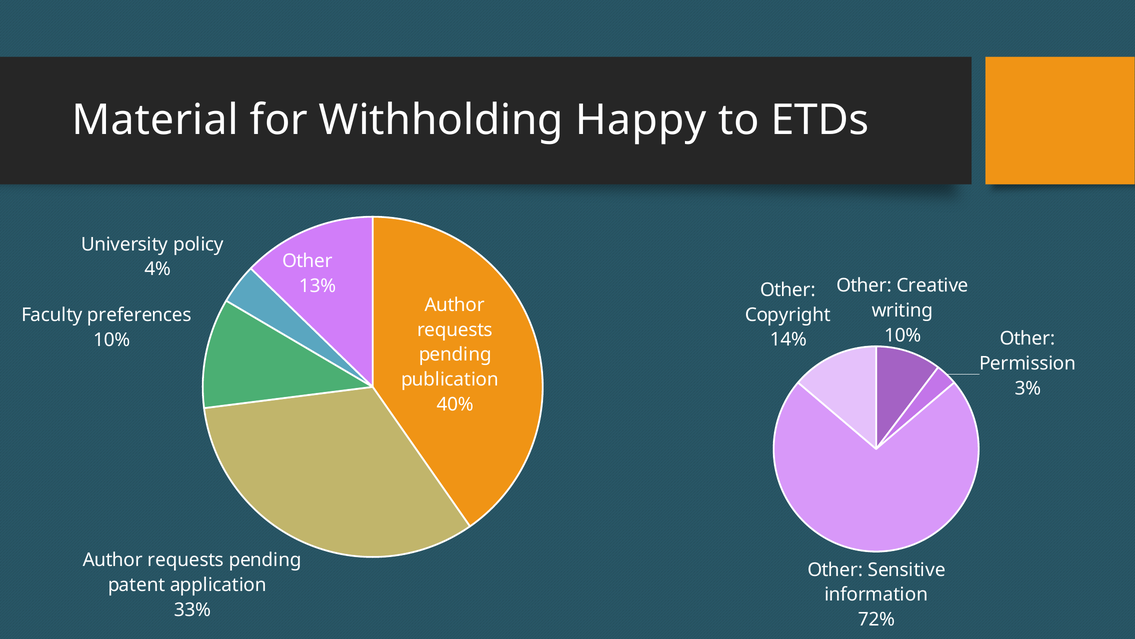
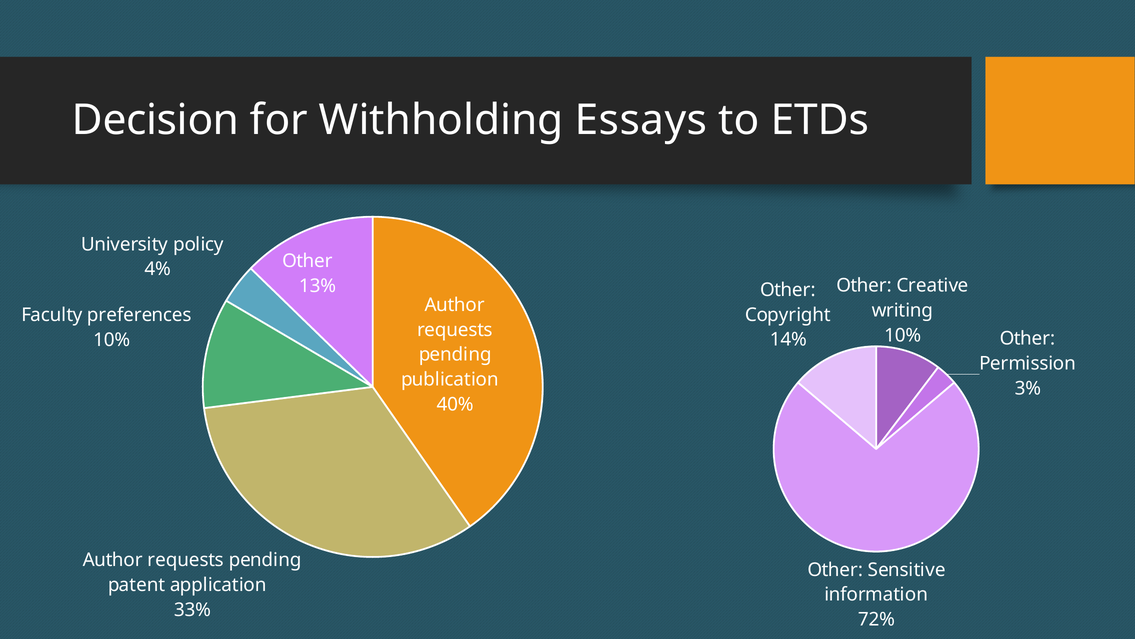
Material: Material -> Decision (156, 120)
Happy: Happy -> Essays (641, 120)
